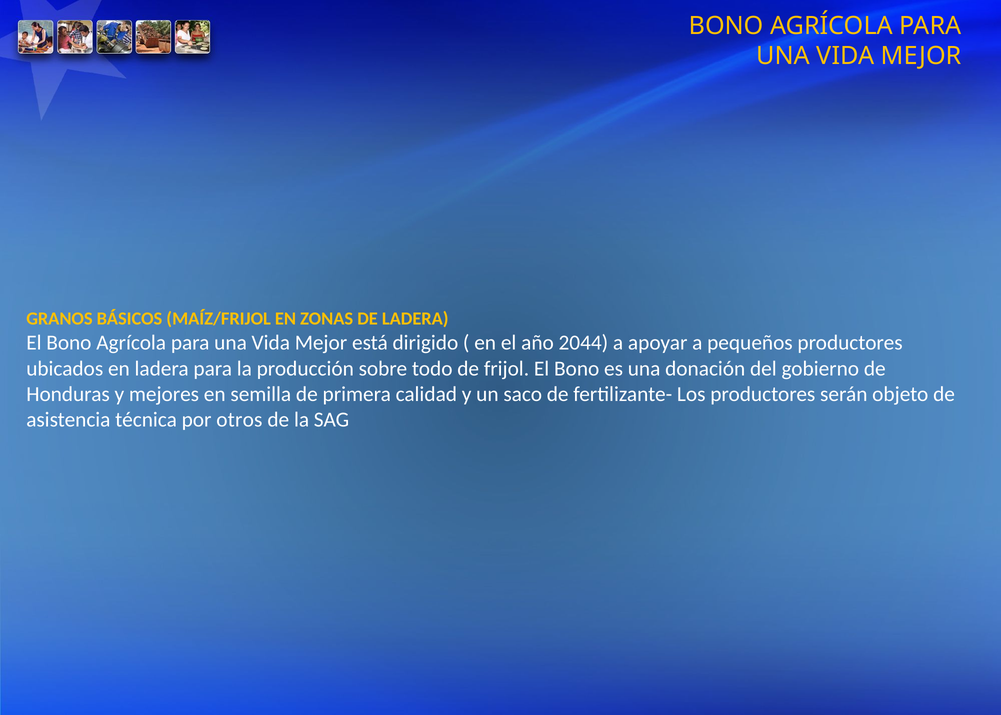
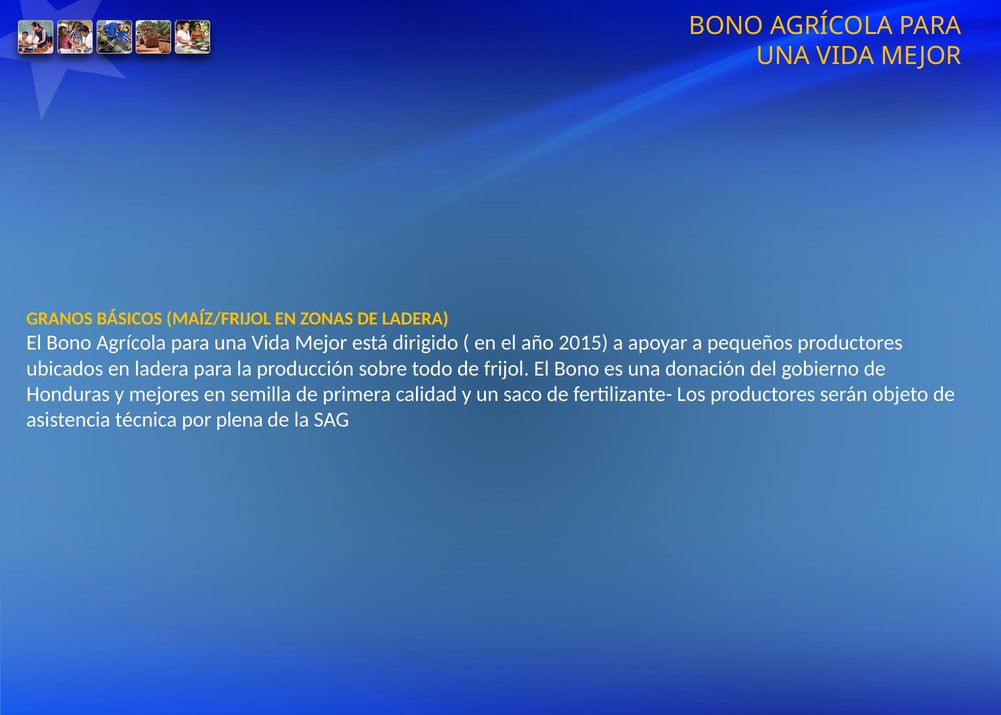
2044: 2044 -> 2015 (583, 343)
otros: otros -> plena (240, 420)
